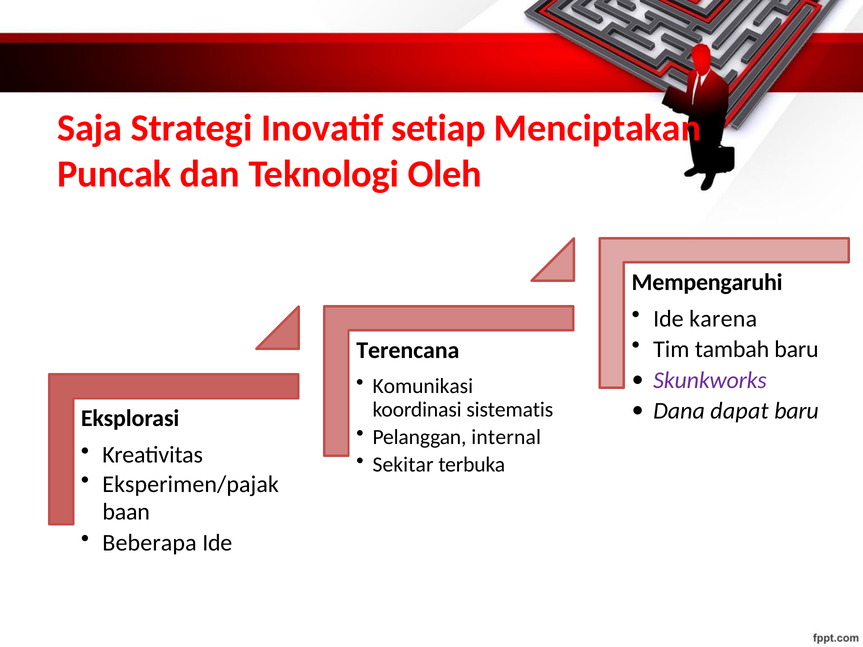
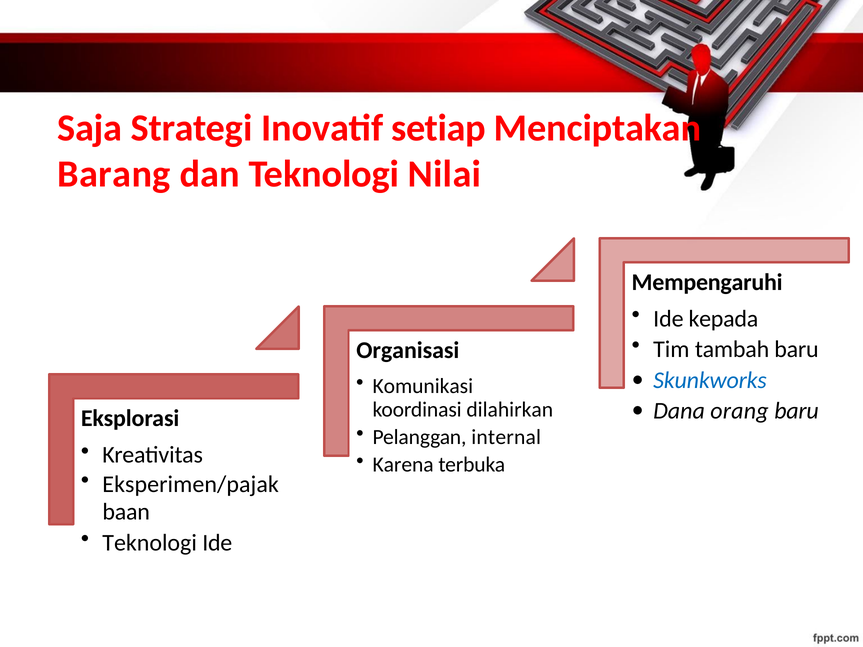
Puncak: Puncak -> Barang (114, 174)
Oleh: Oleh -> Nilai (444, 174)
karena: karena -> kepada (723, 319)
Terencana: Terencana -> Organisasi (408, 350)
Skunkworks colour: purple -> blue (710, 380)
dapat: dapat -> orang (739, 411)
sistematis: sistematis -> dilahirkan (510, 410)
Sekitar: Sekitar -> Karena (403, 465)
Beberapa: Beberapa -> Teknologi (150, 543)
